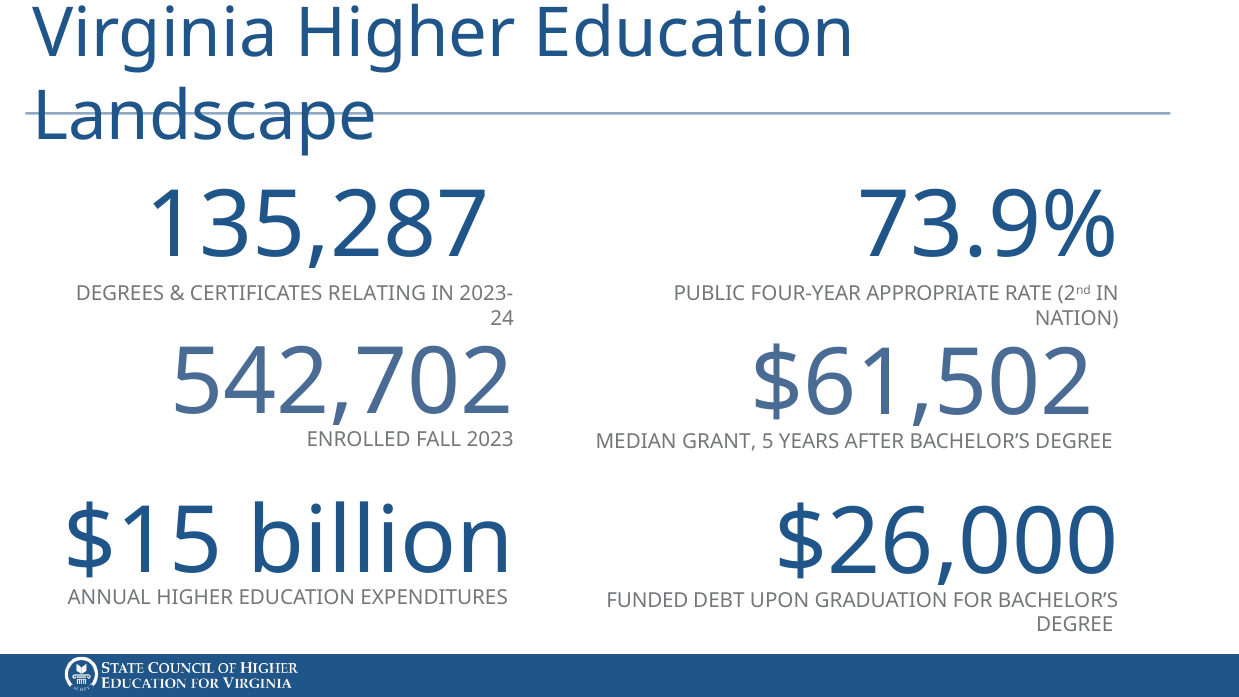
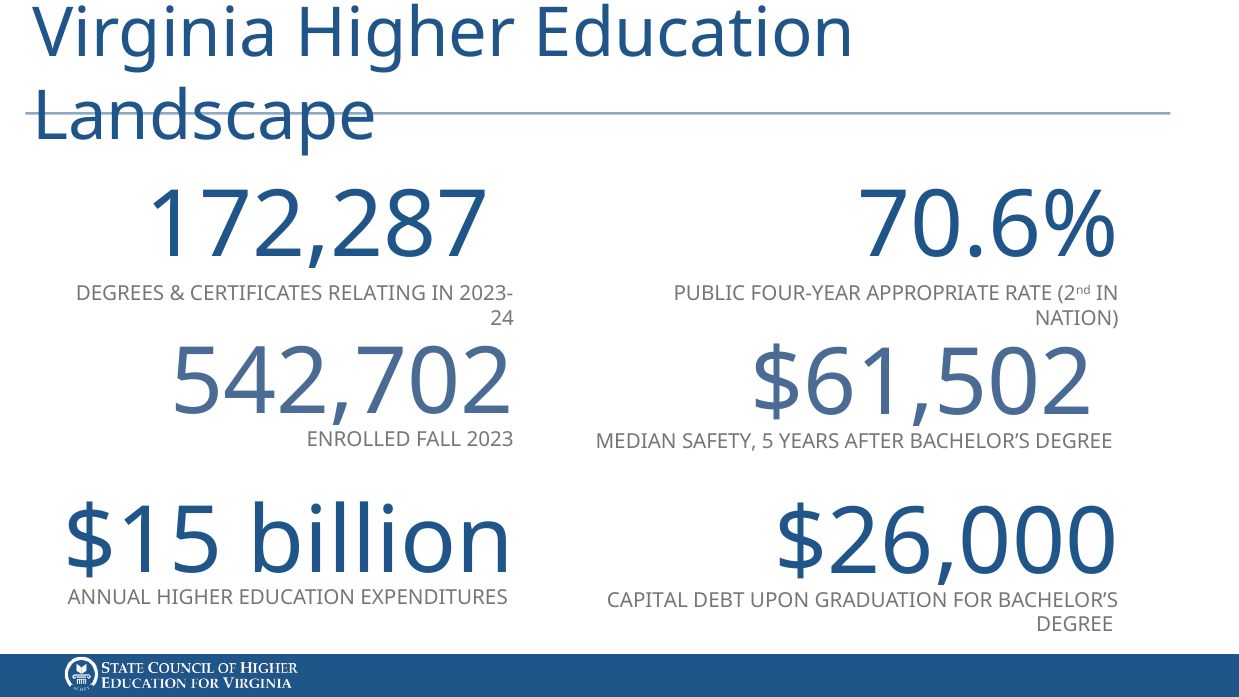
135,287: 135,287 -> 172,287 (318, 226)
73.9%: 73.9% -> 70.6% (988, 226)
GRANT: GRANT -> SAFETY (719, 442)
FUNDED: FUNDED -> CAPITAL (647, 600)
